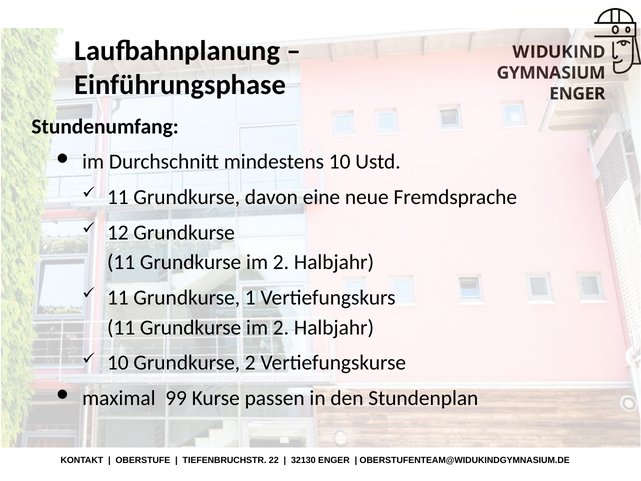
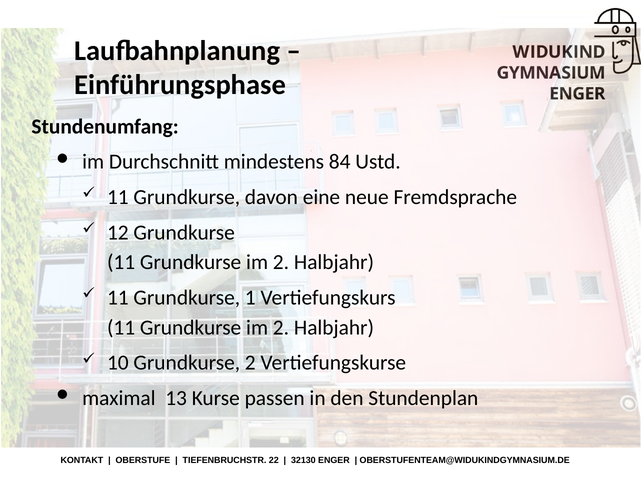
mindestens 10: 10 -> 84 (340, 162)
99: 99 -> 13 (176, 398)
